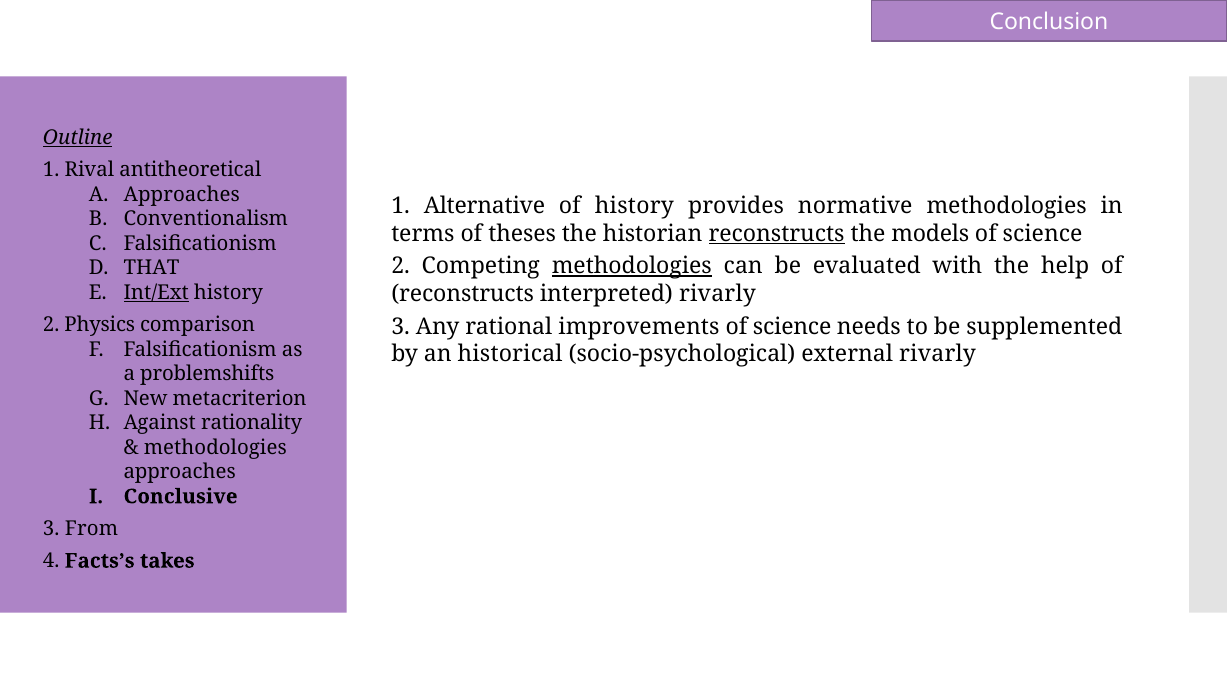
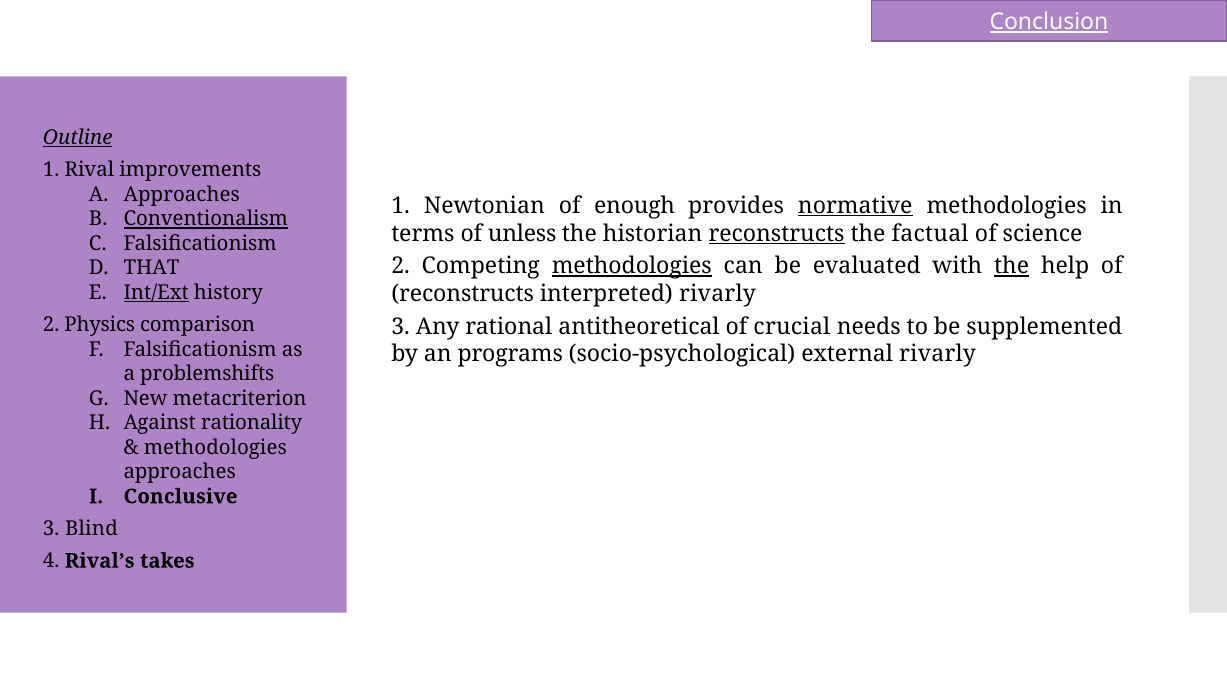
Conclusion underline: none -> present (1049, 22)
antitheoretical: antitheoretical -> improvements (190, 170)
Alternative: Alternative -> Newtonian (484, 206)
of history: history -> enough (635, 206)
normative underline: none -> present (855, 206)
Conventionalism underline: none -> present (206, 219)
theses: theses -> unless (522, 233)
models: models -> factual (930, 233)
the underline: none -> present (1012, 266)
improvements: improvements -> antitheoretical (639, 327)
science: science -> crucial (792, 327)
historical: historical -> programs (510, 354)
From: From -> Blind (92, 529)
Facts’s: Facts’s -> Rival’s (100, 561)
